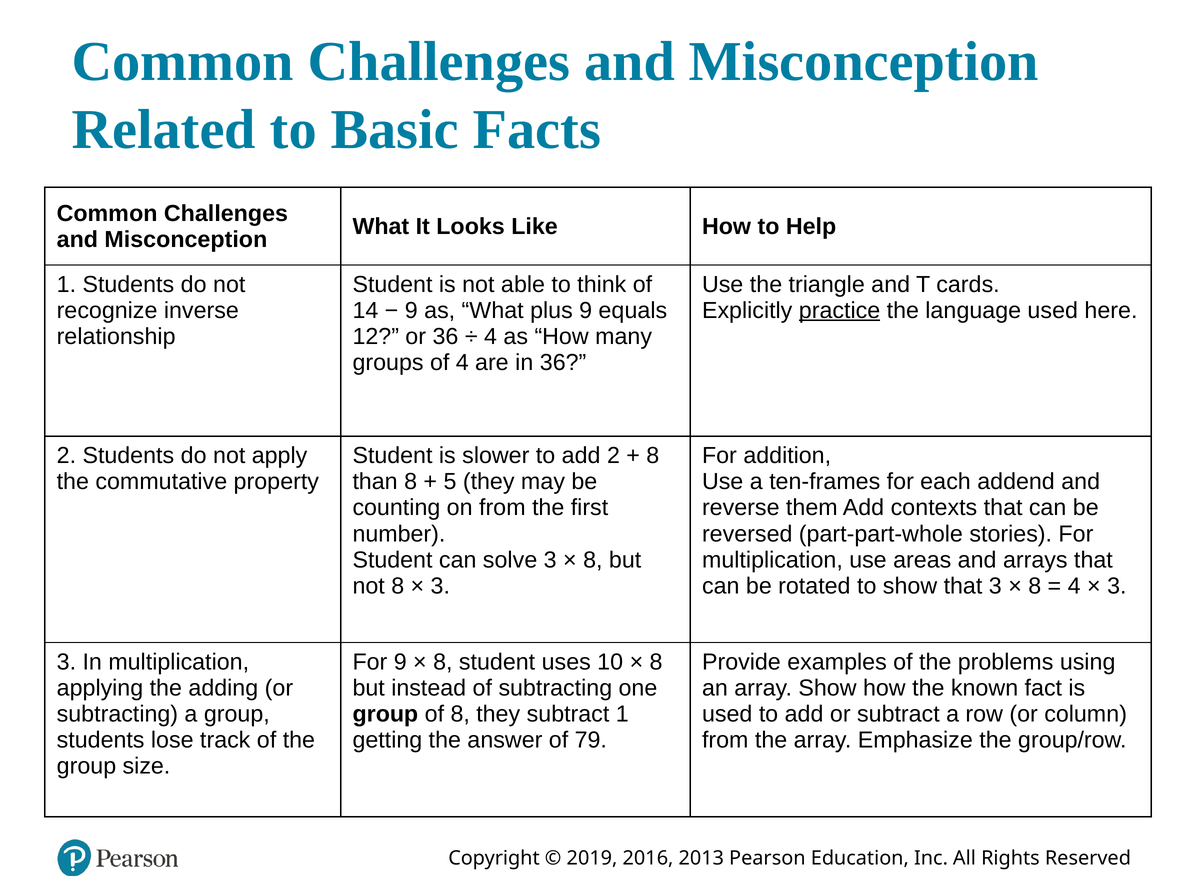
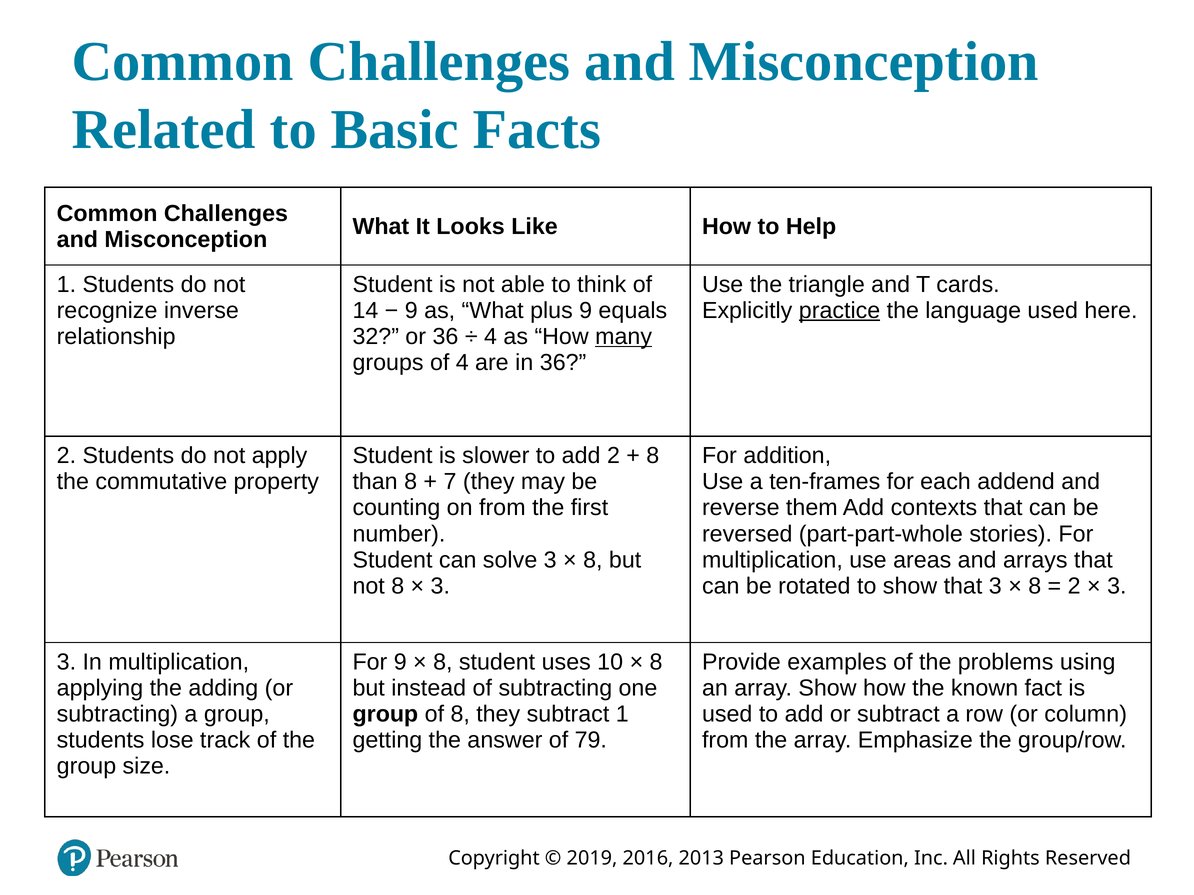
12: 12 -> 32 (376, 337)
many underline: none -> present (624, 337)
5: 5 -> 7 (450, 482)
4: 4 -> 2 (1074, 586)
